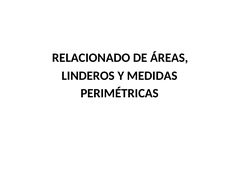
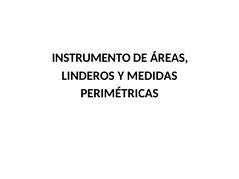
RELACIONADO: RELACIONADO -> INSTRUMENTO (91, 58)
